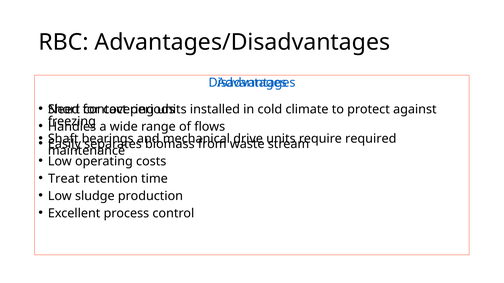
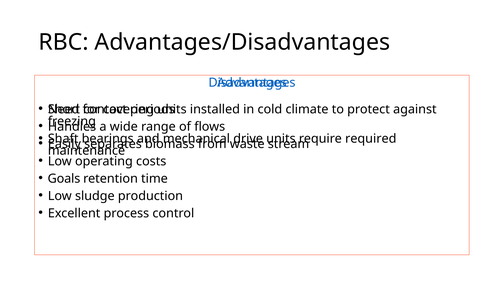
Treat: Treat -> Goals (64, 179)
